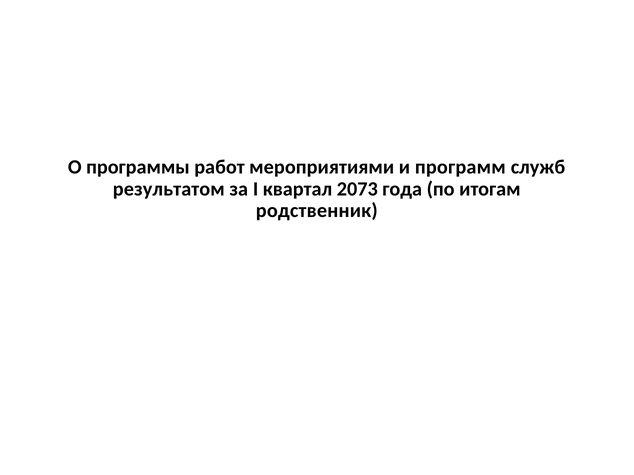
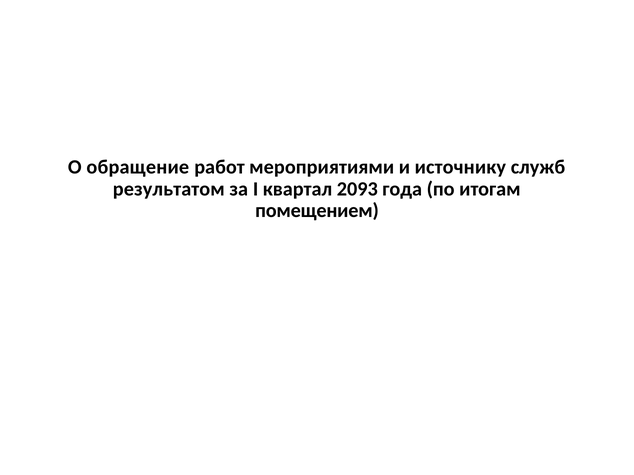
программы: программы -> обращение (138, 167)
программ: программ -> источнику (460, 167)
2073: 2073 -> 2093 (357, 189)
родственник: родственник -> помещением (317, 211)
